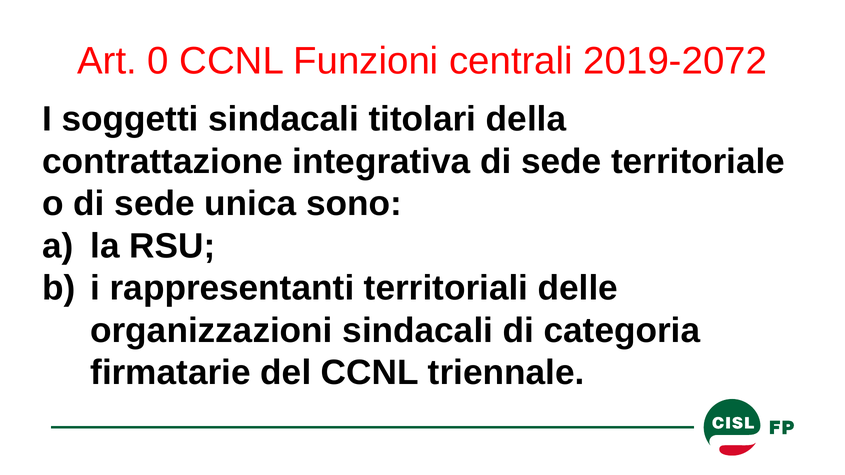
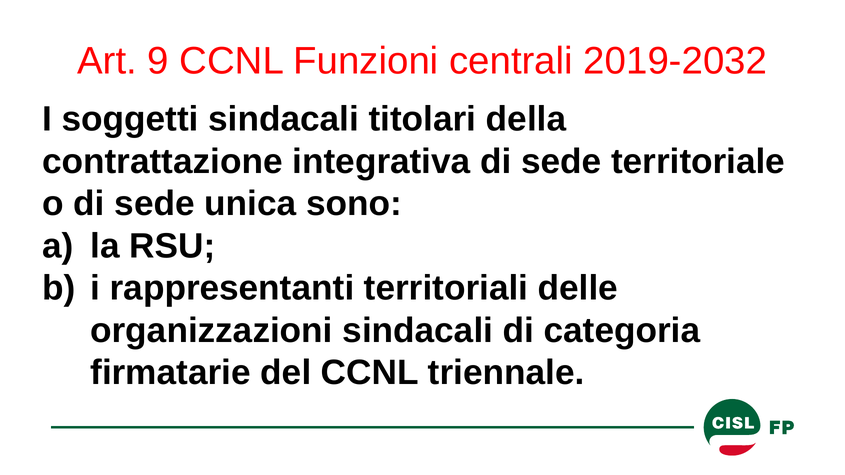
0: 0 -> 9 (158, 61)
2019-2072: 2019-2072 -> 2019-2032 (675, 61)
